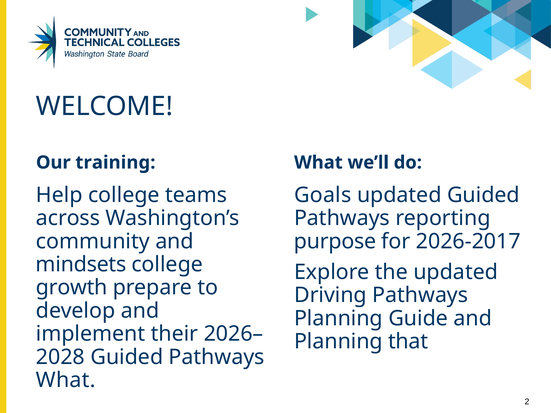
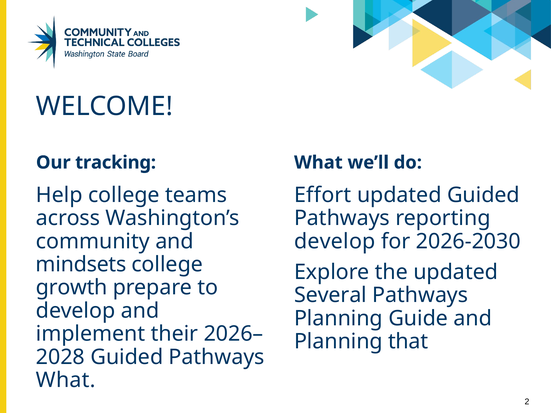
training: training -> tracking (116, 163)
Goals: Goals -> Effort (323, 195)
purpose: purpose -> develop (335, 241)
2026-2017: 2026-2017 -> 2026-2030 (468, 241)
Driving: Driving -> Several (330, 295)
